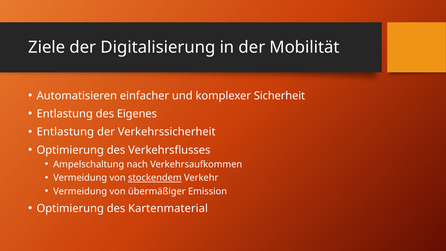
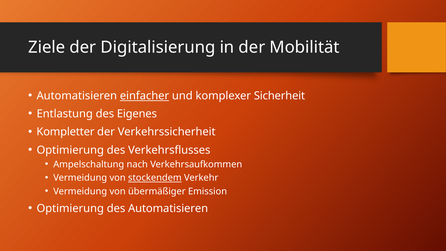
einfacher underline: none -> present (144, 96)
Entlastung: Entlastung -> Kompletter (65, 132)
des Kartenmaterial: Kartenmaterial -> Automatisieren (168, 208)
